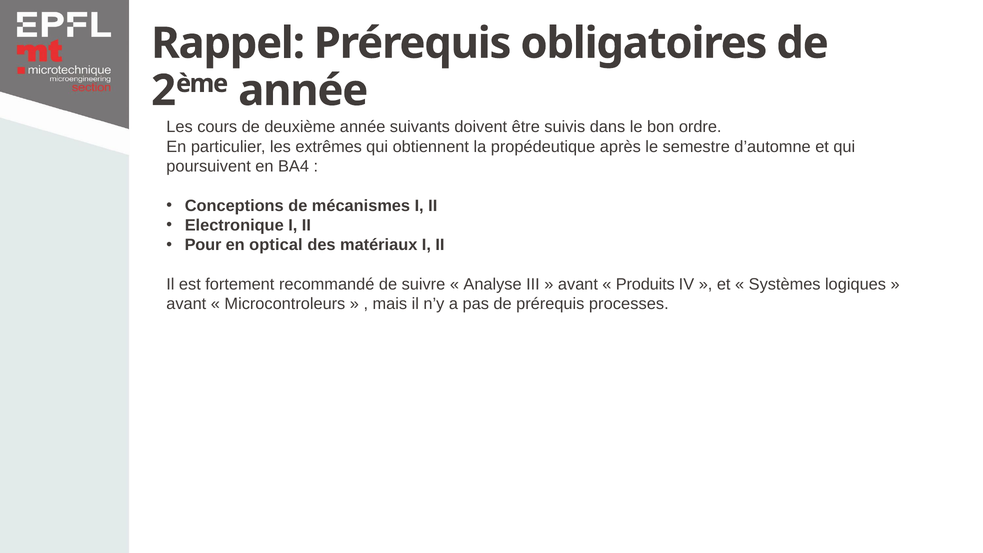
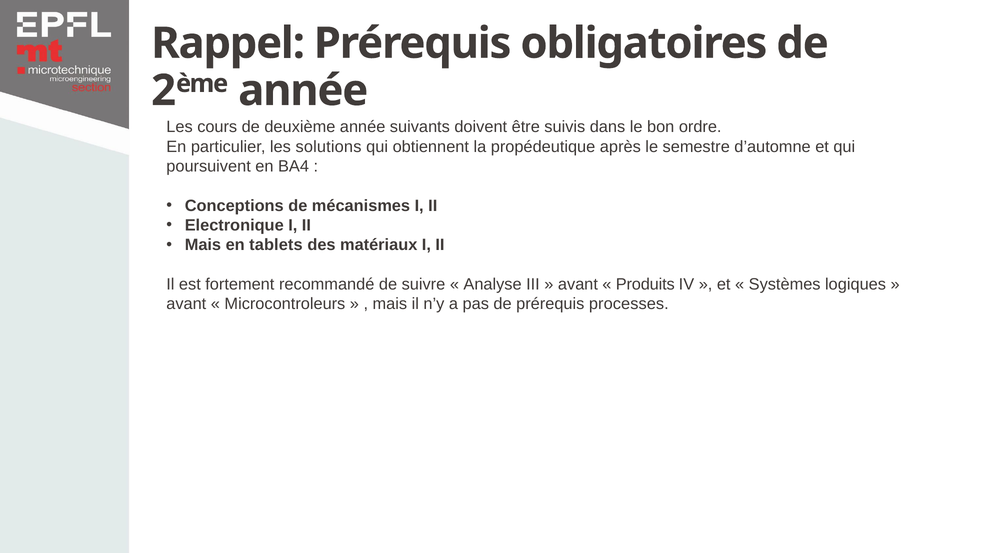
extrêmes: extrêmes -> solutions (328, 147)
Pour: Pour -> Mais (203, 245)
optical: optical -> tablets (276, 245)
